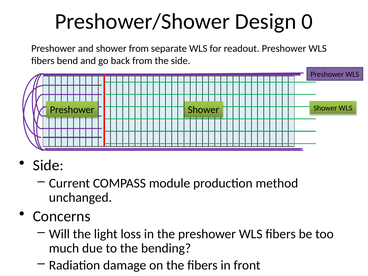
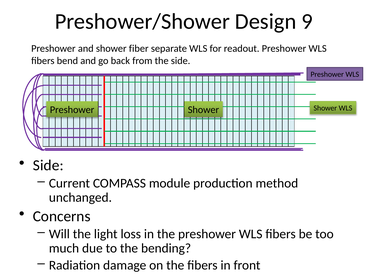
0: 0 -> 9 (307, 21)
shower from: from -> fiber (139, 49)
